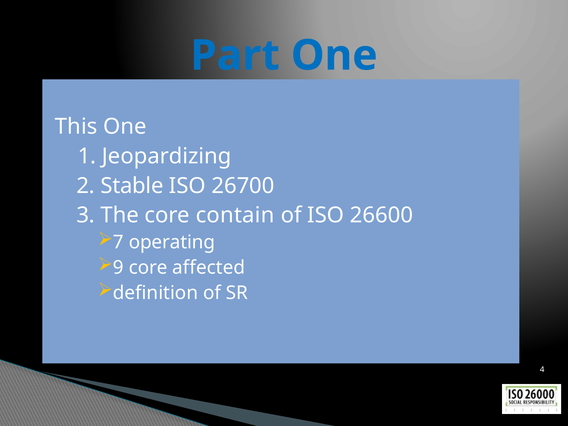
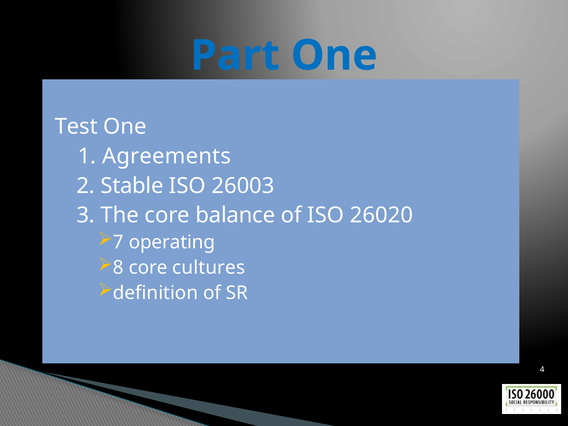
This: This -> Test (76, 127)
Jeopardizing: Jeopardizing -> Agreements (167, 156)
26700: 26700 -> 26003 (243, 186)
contain: contain -> balance (235, 215)
26600: 26600 -> 26020 (381, 215)
9: 9 -> 8 (118, 268)
affected: affected -> cultures (209, 268)
